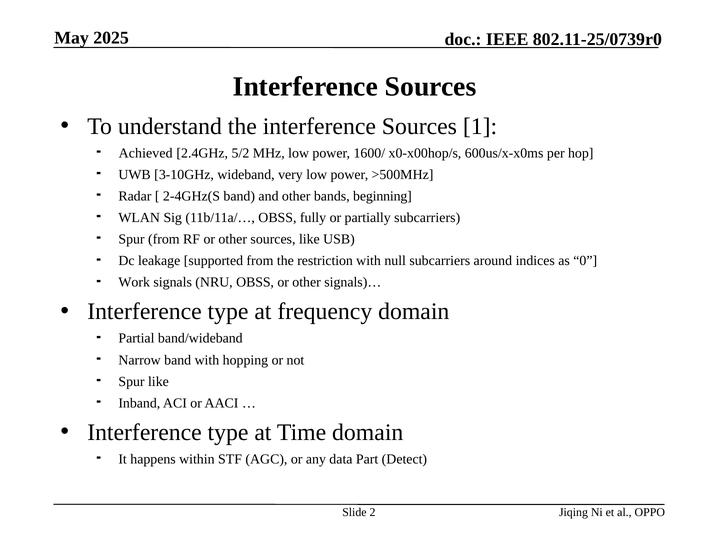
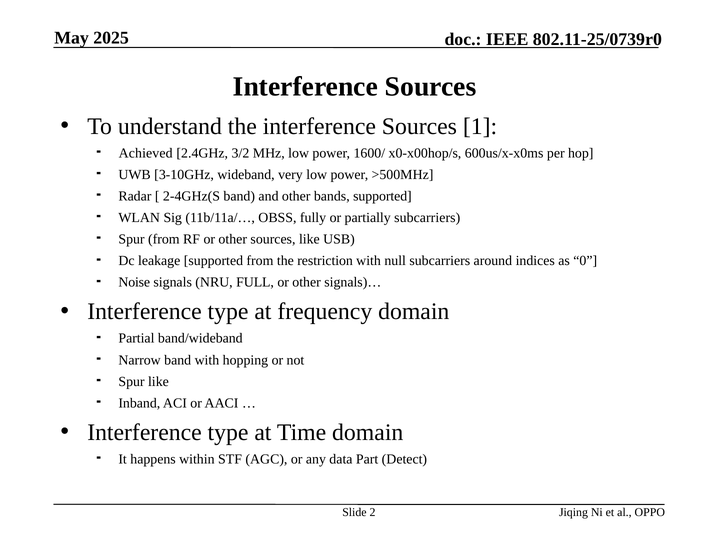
5/2: 5/2 -> 3/2 (240, 153)
bands beginning: beginning -> supported (382, 196)
Work: Work -> Noise (134, 282)
NRU OBSS: OBSS -> FULL (255, 282)
